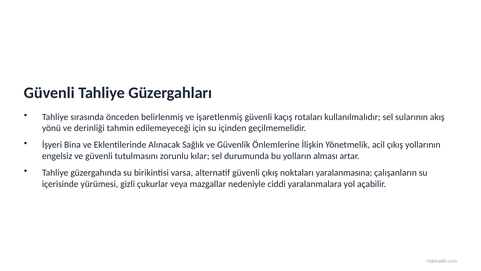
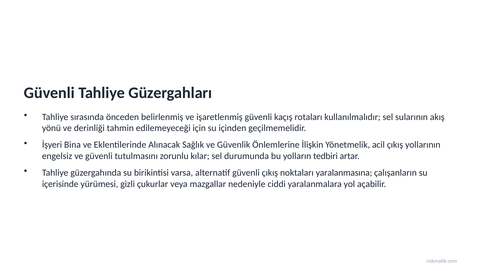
alması: alması -> tedbiri (325, 156)
